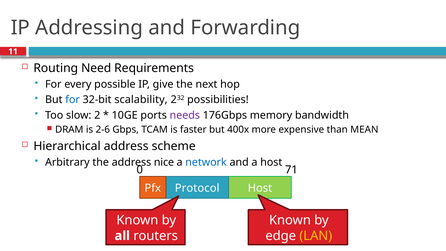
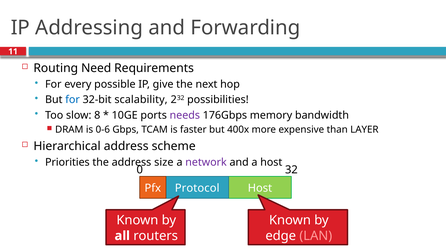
2: 2 -> 8 (97, 115)
2-6: 2-6 -> 0-6 (103, 130)
MEAN: MEAN -> LAYER (364, 130)
Arbitrary: Arbitrary -> Priorities (67, 162)
nice: nice -> size (164, 162)
network colour: blue -> purple (206, 162)
71: 71 -> 32 (291, 170)
LAN colour: yellow -> pink (316, 236)
